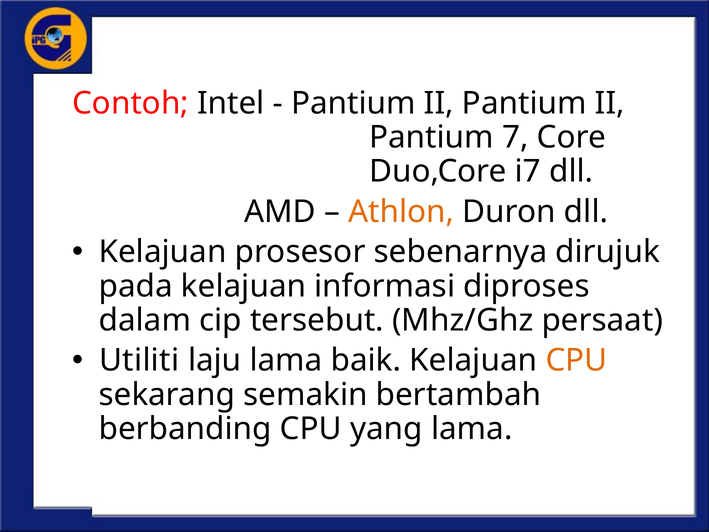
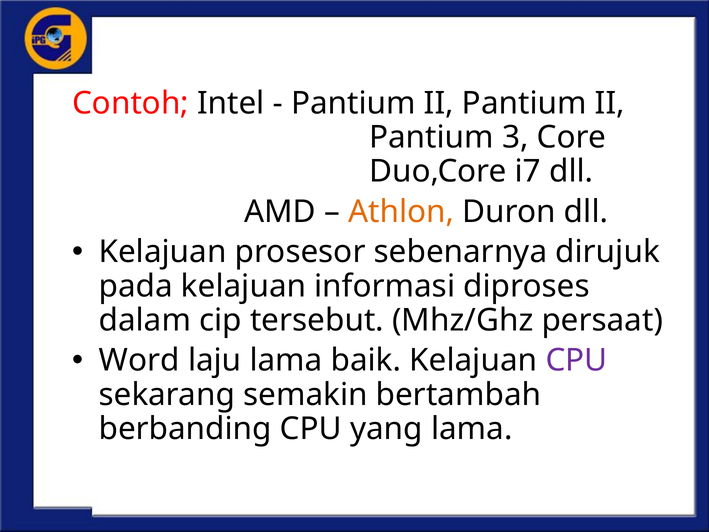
7: 7 -> 3 (515, 137)
Utiliti: Utiliti -> Word (139, 360)
CPU colour: orange -> purple (577, 360)
